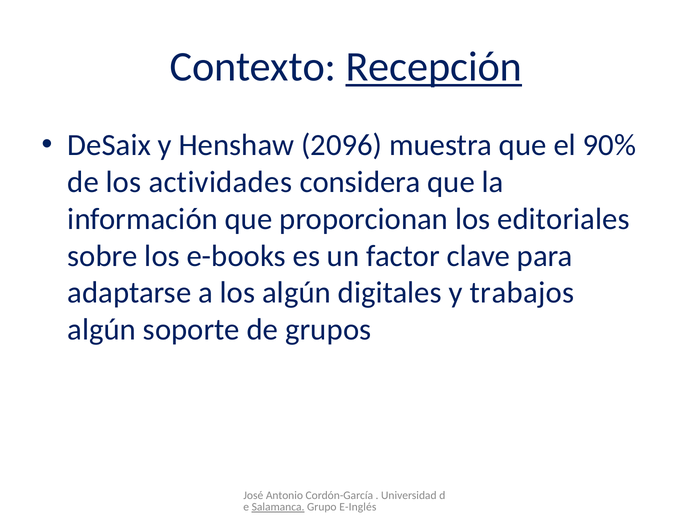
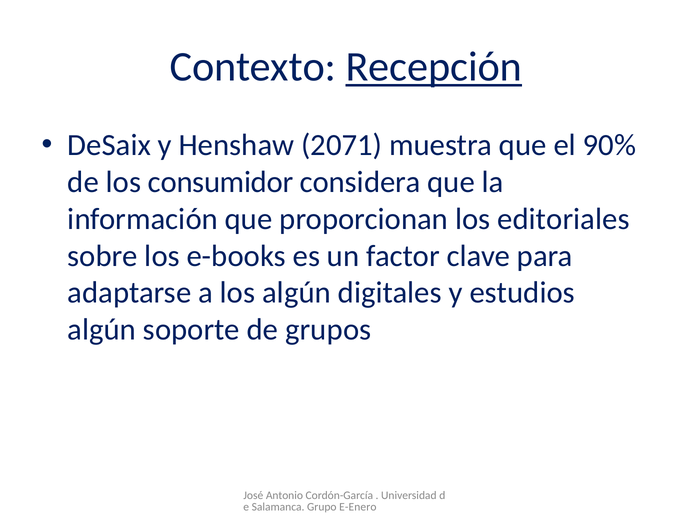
2096: 2096 -> 2071 (342, 145)
actividades: actividades -> consumidor (221, 182)
trabajos: trabajos -> estudios (522, 293)
Salamanca underline: present -> none (278, 507)
E-Inglés: E-Inglés -> E-Enero (358, 507)
